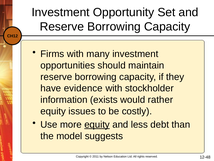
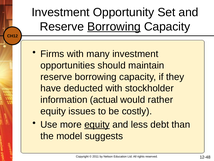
Borrowing underline: none -> present (114, 27)
evidence: evidence -> deducted (83, 88)
exists: exists -> actual (104, 99)
